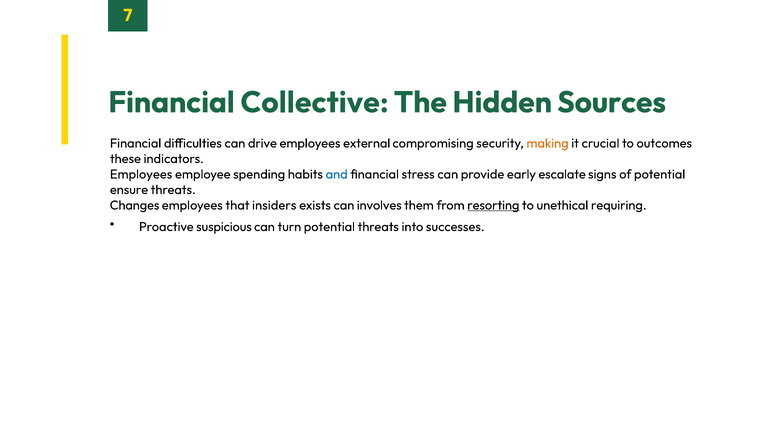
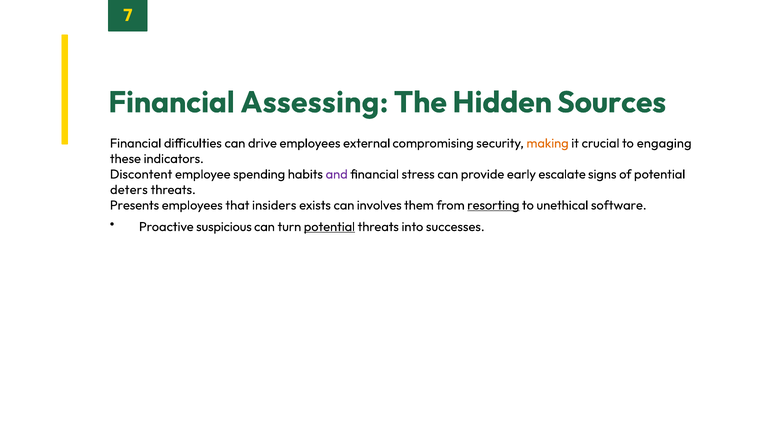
Collective: Collective -> Assessing (314, 102)
outcomes: outcomes -> engaging (664, 143)
Employees: Employees -> Discontent (141, 174)
and colour: blue -> purple (337, 174)
ensure: ensure -> deters (129, 190)
Changes: Changes -> Presents (135, 205)
requiring: requiring -> software (619, 205)
potential underline: none -> present (329, 227)
